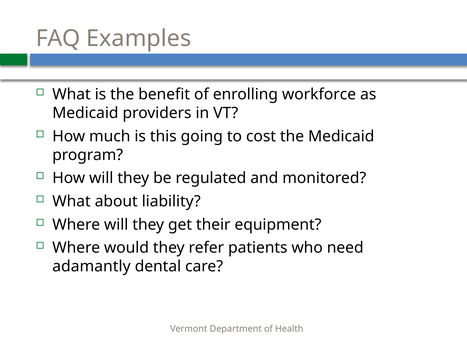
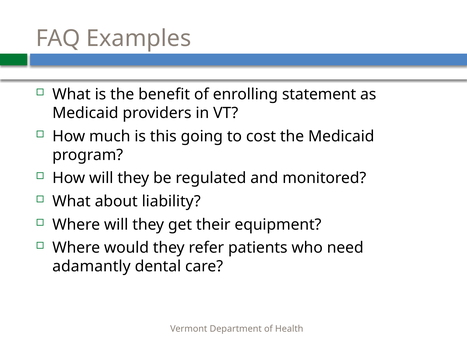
workforce: workforce -> statement (319, 94)
